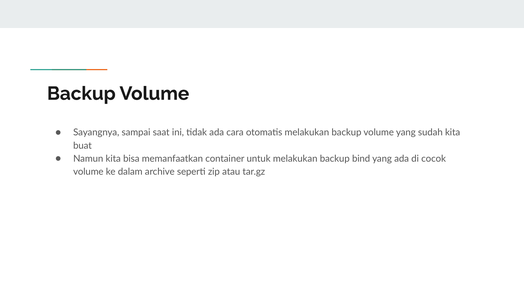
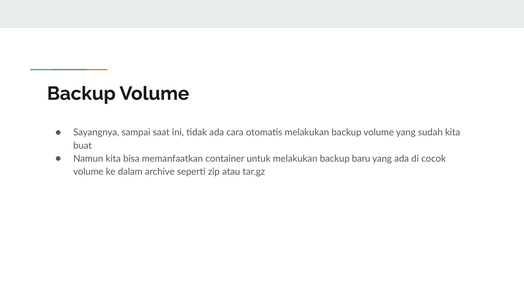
bind: bind -> baru (361, 159)
